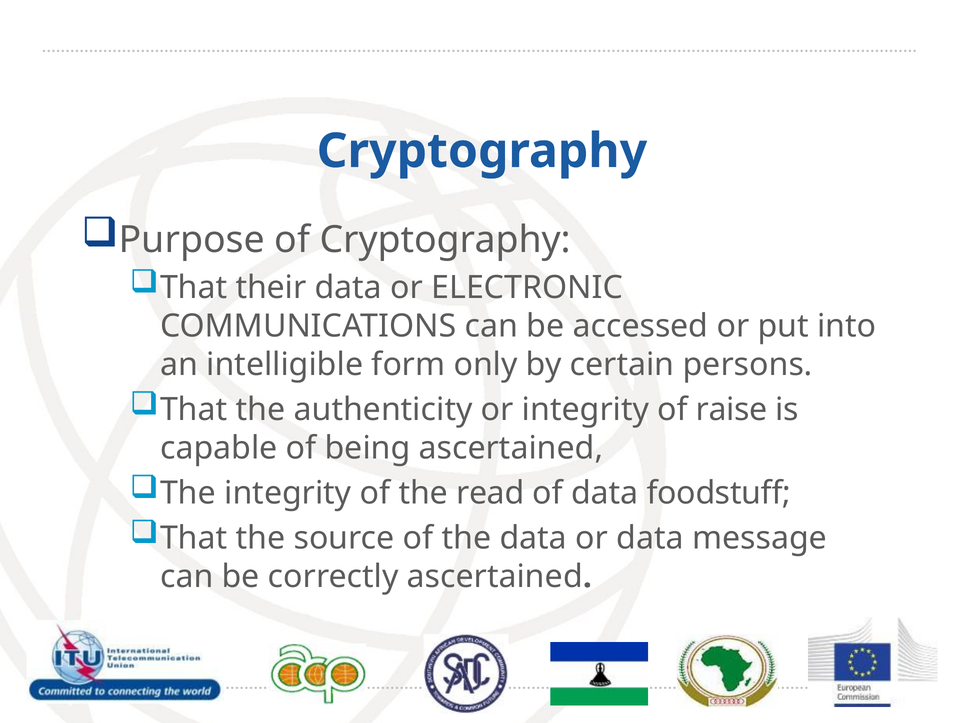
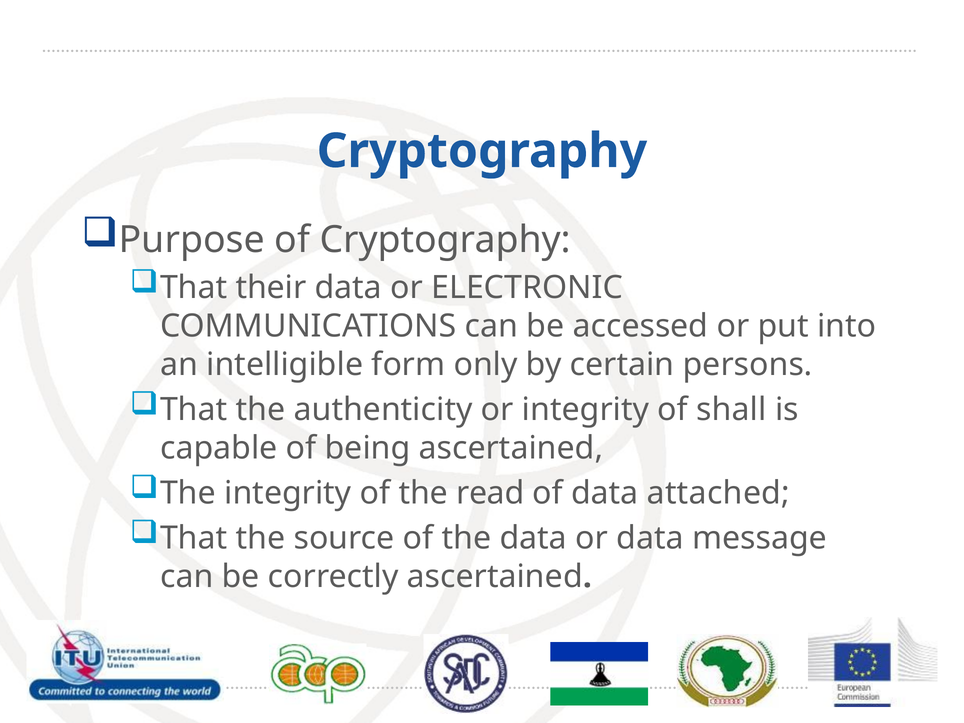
raise: raise -> shall (731, 410)
foodstuff: foodstuff -> attached (718, 493)
